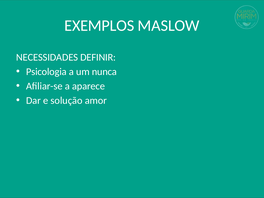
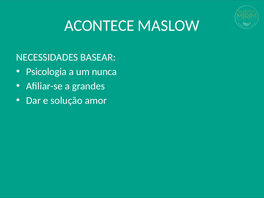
EXEMPLOS: EXEMPLOS -> ACONTECE (99, 26)
DEFINIR: DEFINIR -> BASEAR (98, 57)
aparece: aparece -> grandes (88, 86)
